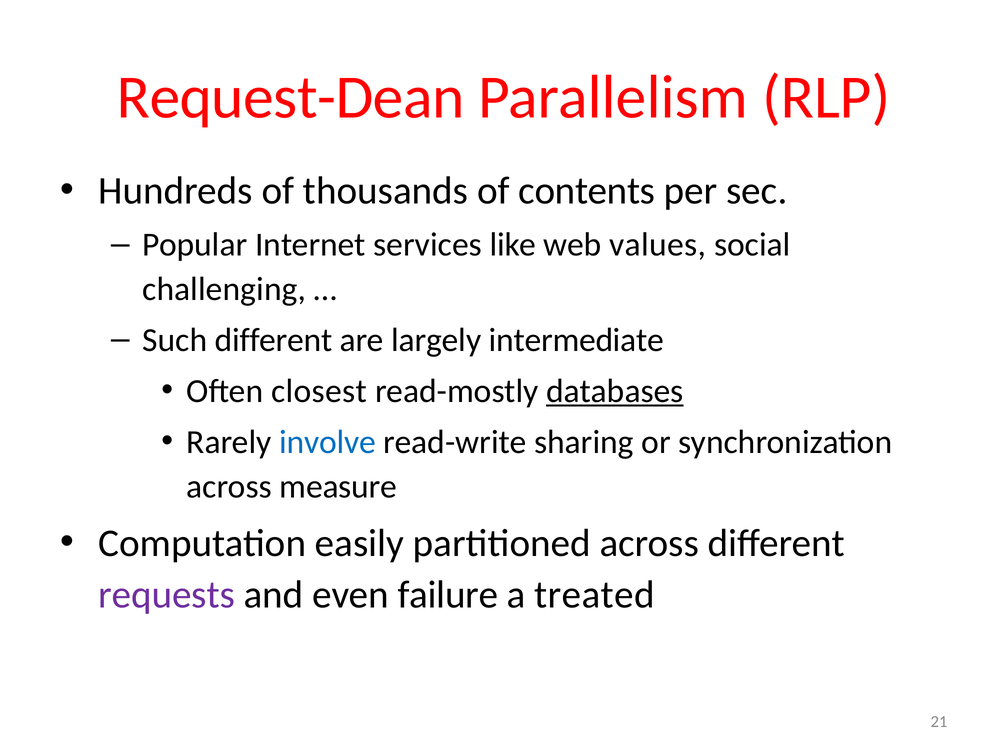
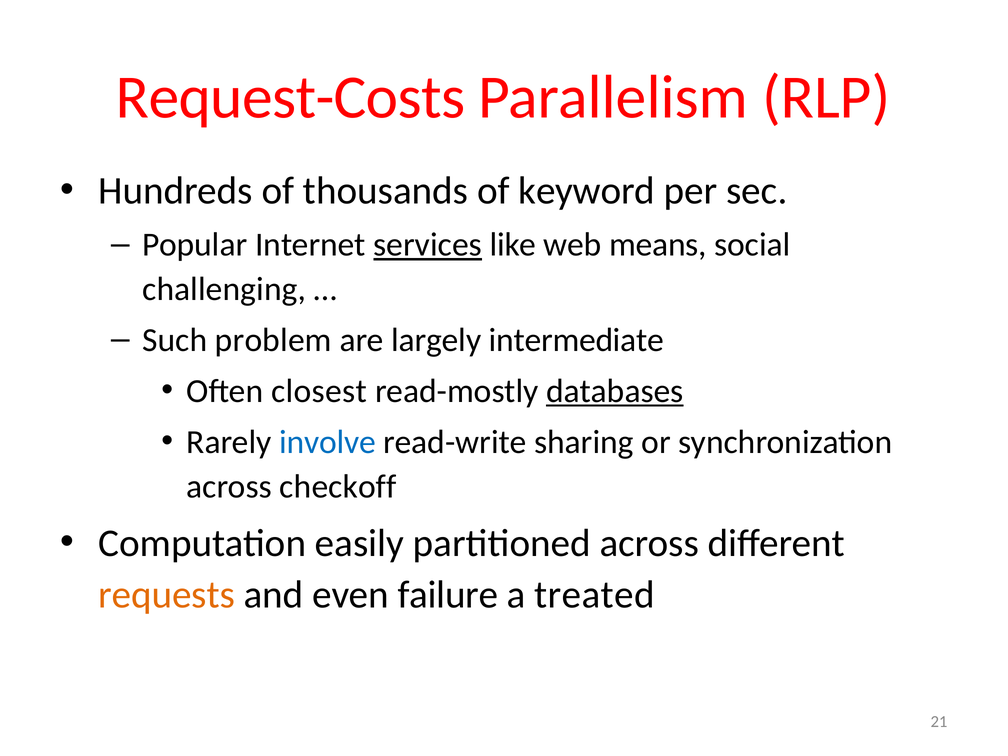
Request-Dean: Request-Dean -> Request-Costs (291, 98)
contents: contents -> keyword (587, 191)
services underline: none -> present (428, 245)
values: values -> means (658, 245)
Such different: different -> problem (273, 340)
measure: measure -> checkoff (338, 487)
requests colour: purple -> orange (167, 595)
